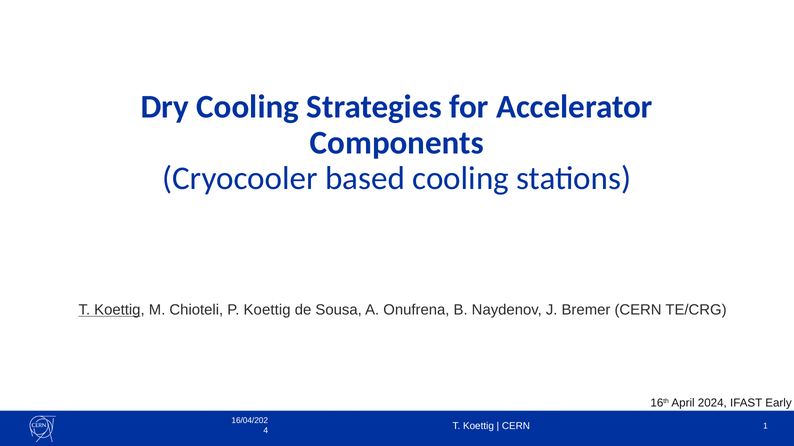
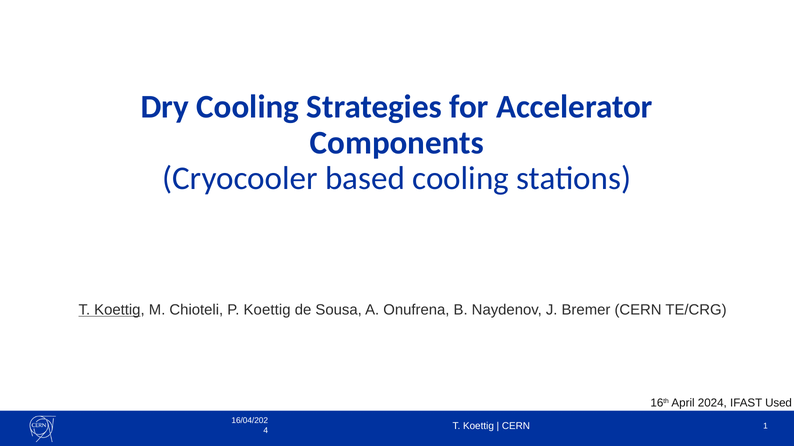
Early: Early -> Used (779, 404)
